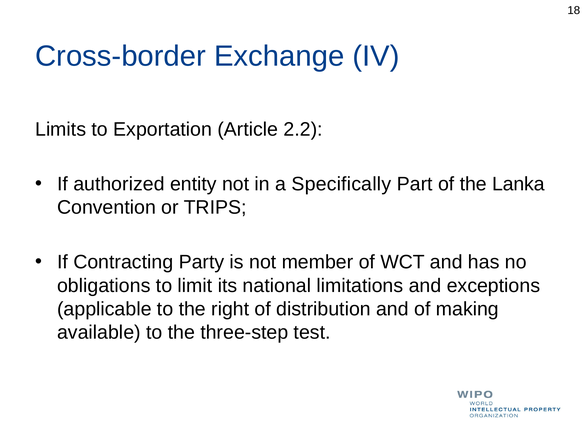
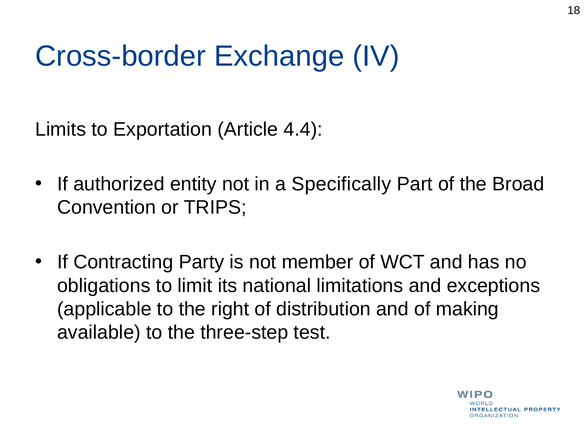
2.2: 2.2 -> 4.4 (303, 130)
Lanka: Lanka -> Broad (518, 184)
